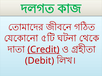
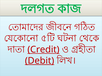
Debit underline: none -> present (40, 61)
